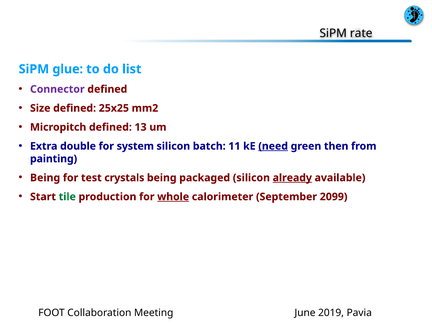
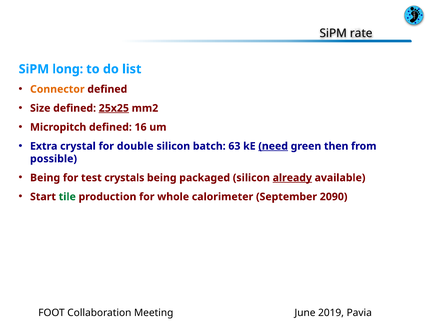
glue: glue -> long (68, 69)
Connector colour: purple -> orange (57, 89)
25x25 underline: none -> present (114, 108)
13: 13 -> 16 (141, 127)
double: double -> crystal (78, 146)
system: system -> double (135, 146)
11: 11 -> 63 (234, 146)
painting: painting -> possible (54, 159)
whole underline: present -> none (173, 197)
2099: 2099 -> 2090 (334, 197)
